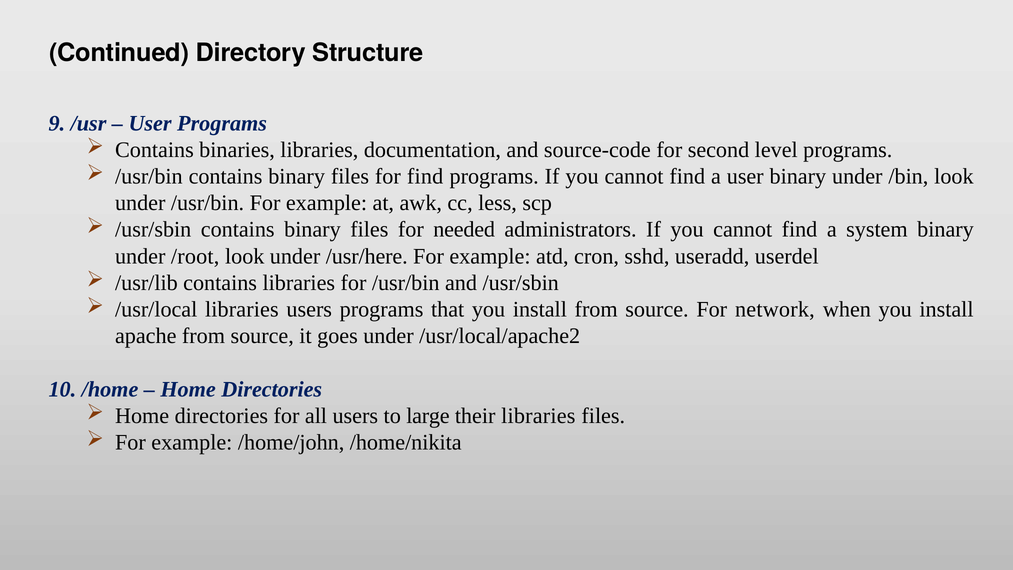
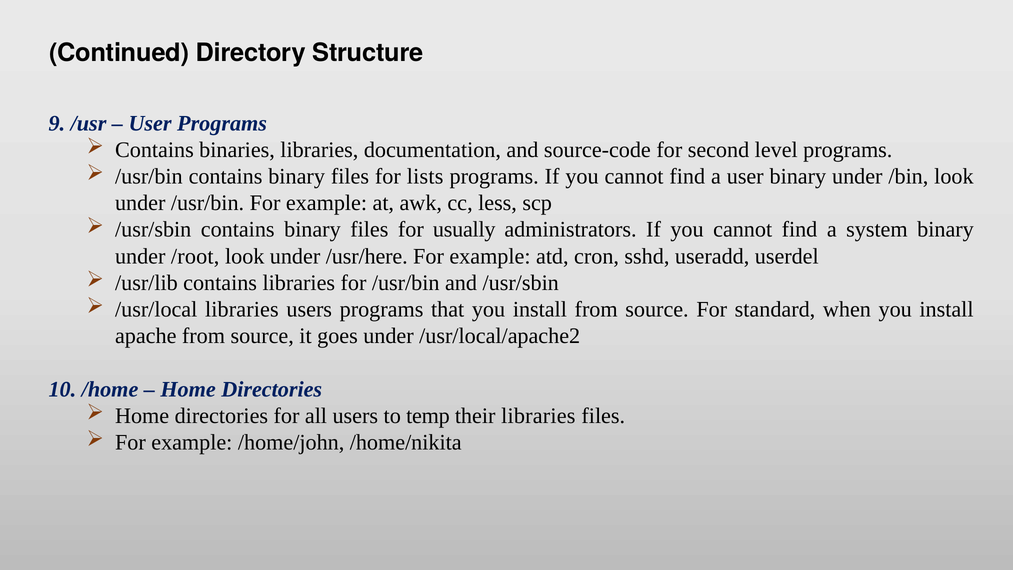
for find: find -> lists (425, 176)
needed: needed -> usually (464, 230)
network: network -> standard (775, 309)
large: large -> temp (428, 416)
